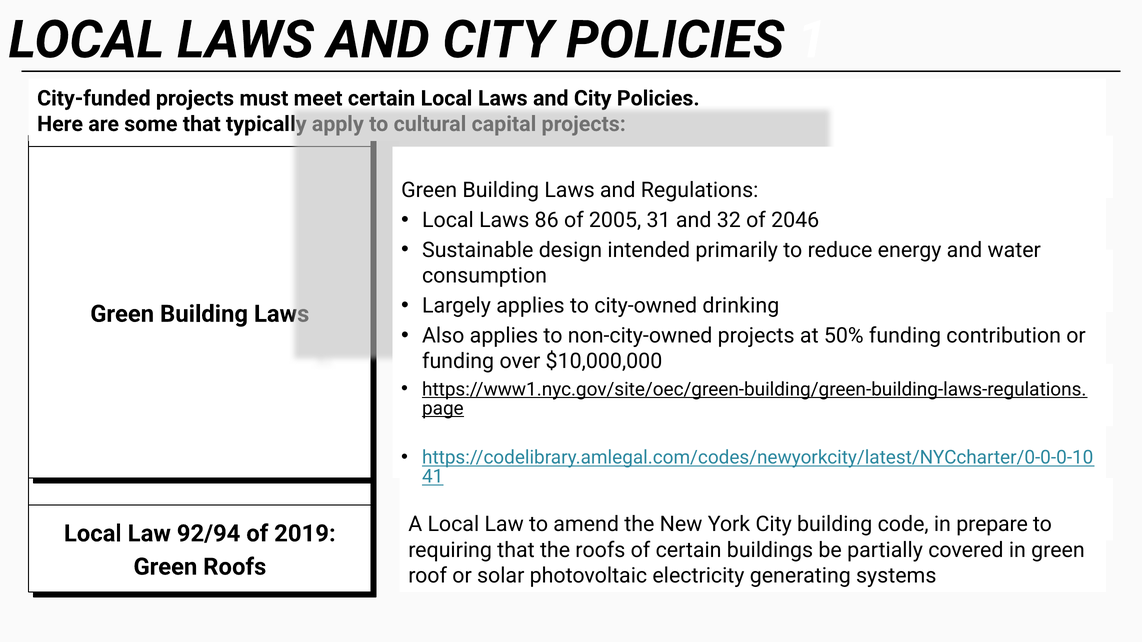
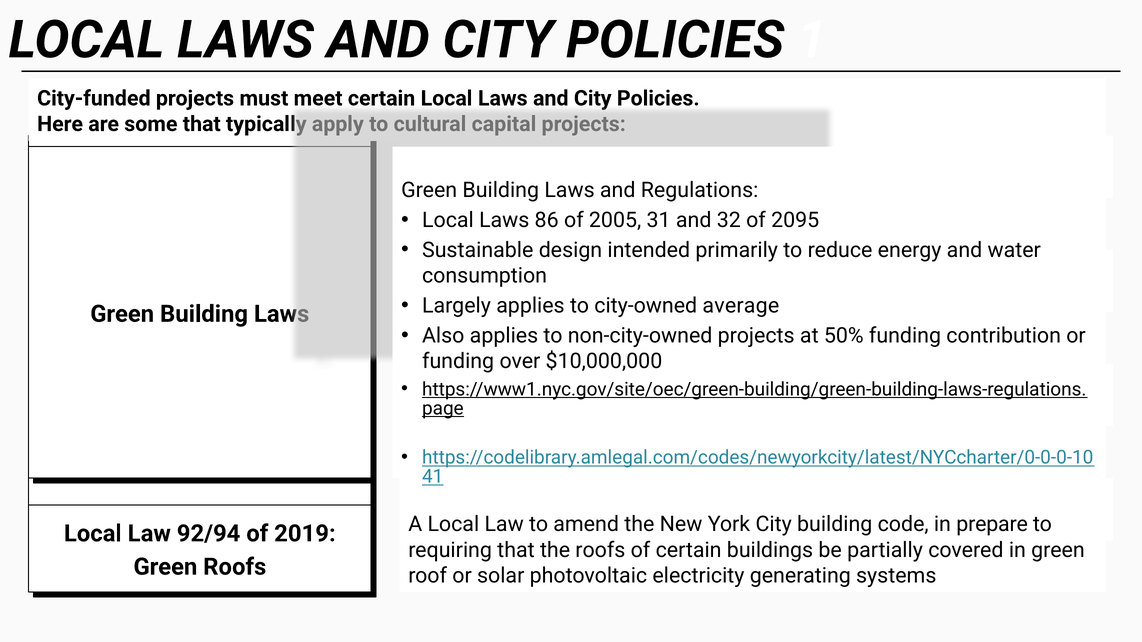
2046: 2046 -> 2095 (795, 220)
drinking: drinking -> average (741, 306)
